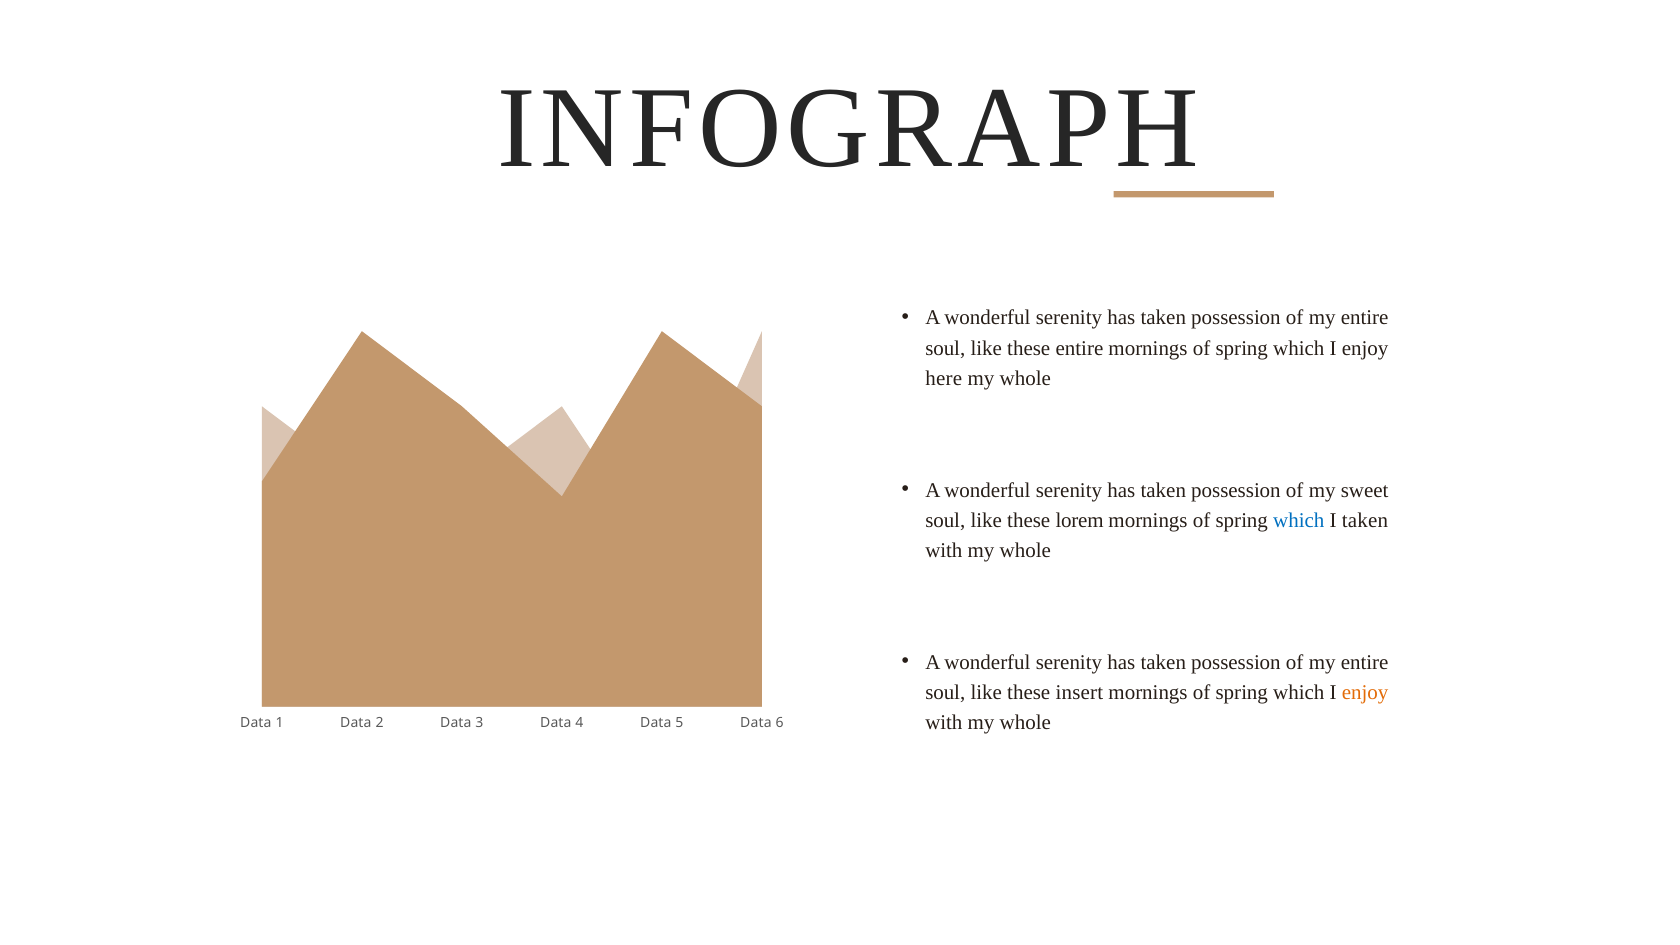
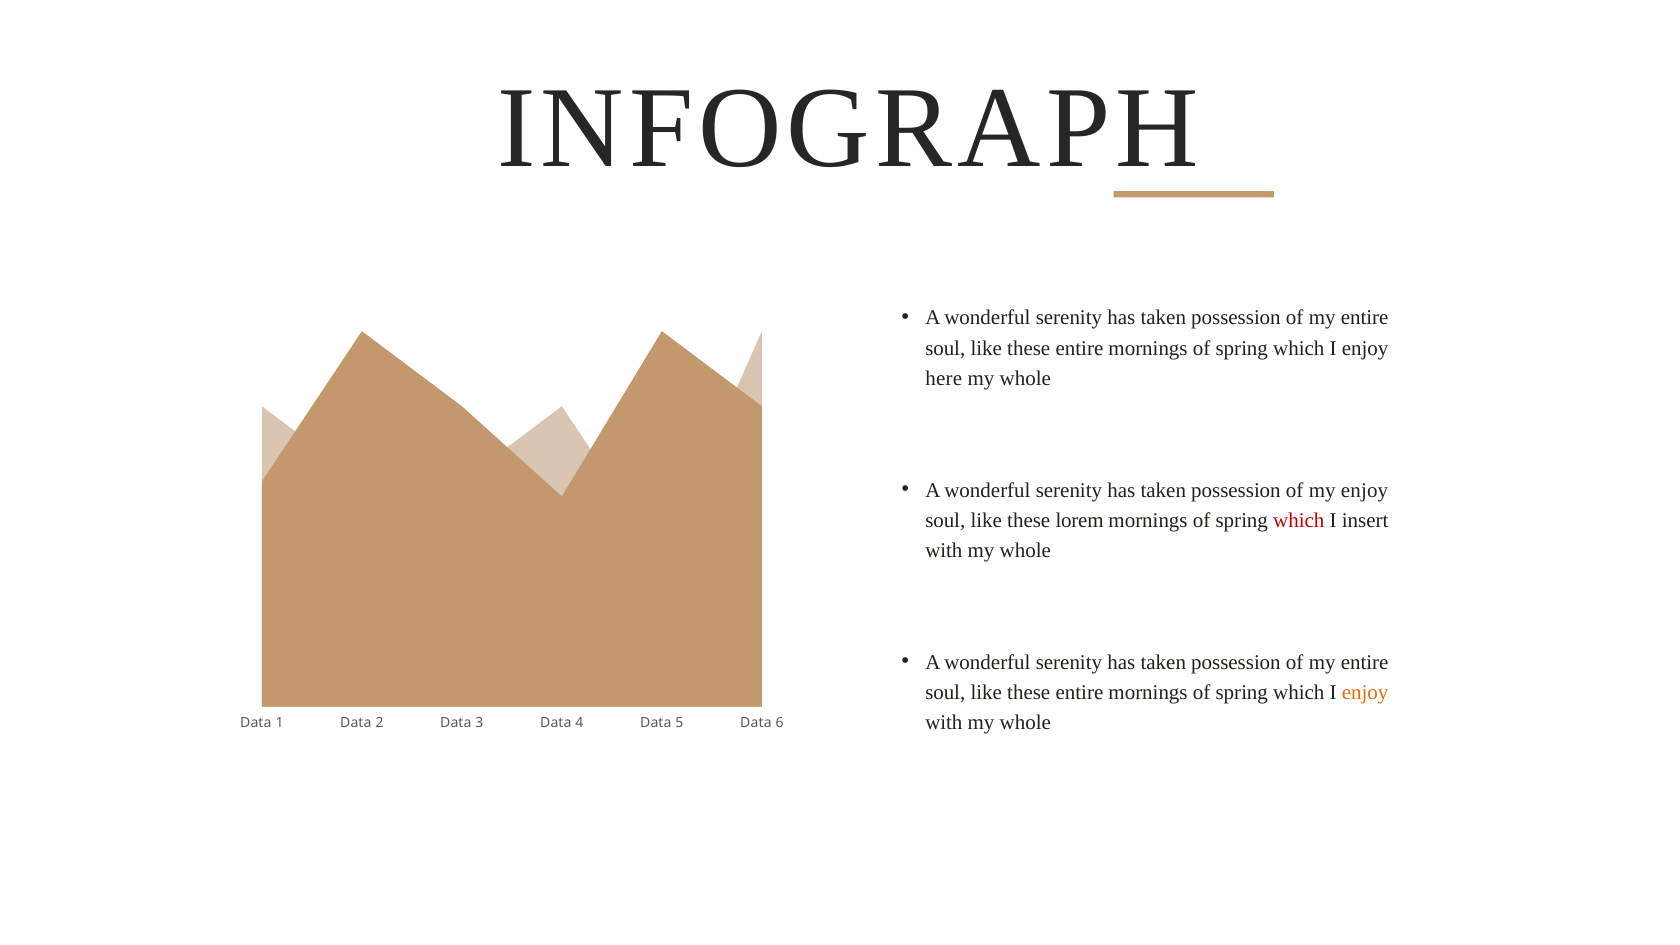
my sweet: sweet -> enjoy (1365, 490)
which colour: blue -> red (1299, 520)
I taken: taken -> insert (1365, 520)
insert: insert -> entire (1079, 692)
